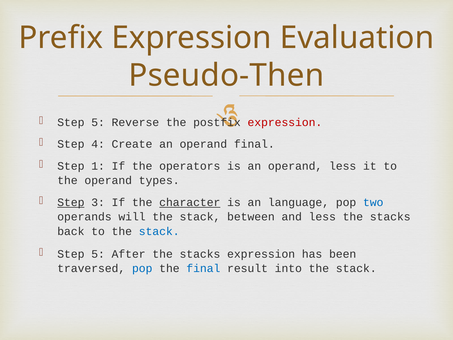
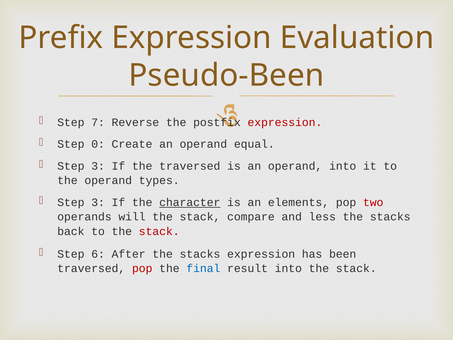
Pseudo-Then: Pseudo-Then -> Pseudo-Been (226, 75)
5: 5 -> 7 (98, 122)
4: 4 -> 0 (98, 144)
operand final: final -> equal (254, 144)
1: 1 -> 3 (98, 166)
the operators: operators -> traversed (190, 166)
operand less: less -> into (343, 166)
Step underline: present -> none (71, 202)
language: language -> elements (299, 202)
two colour: blue -> red (373, 202)
between: between -> compare (251, 217)
stack colour: blue -> red (159, 231)
5: 5 -> 6 (98, 254)
pop colour: blue -> red (142, 268)
